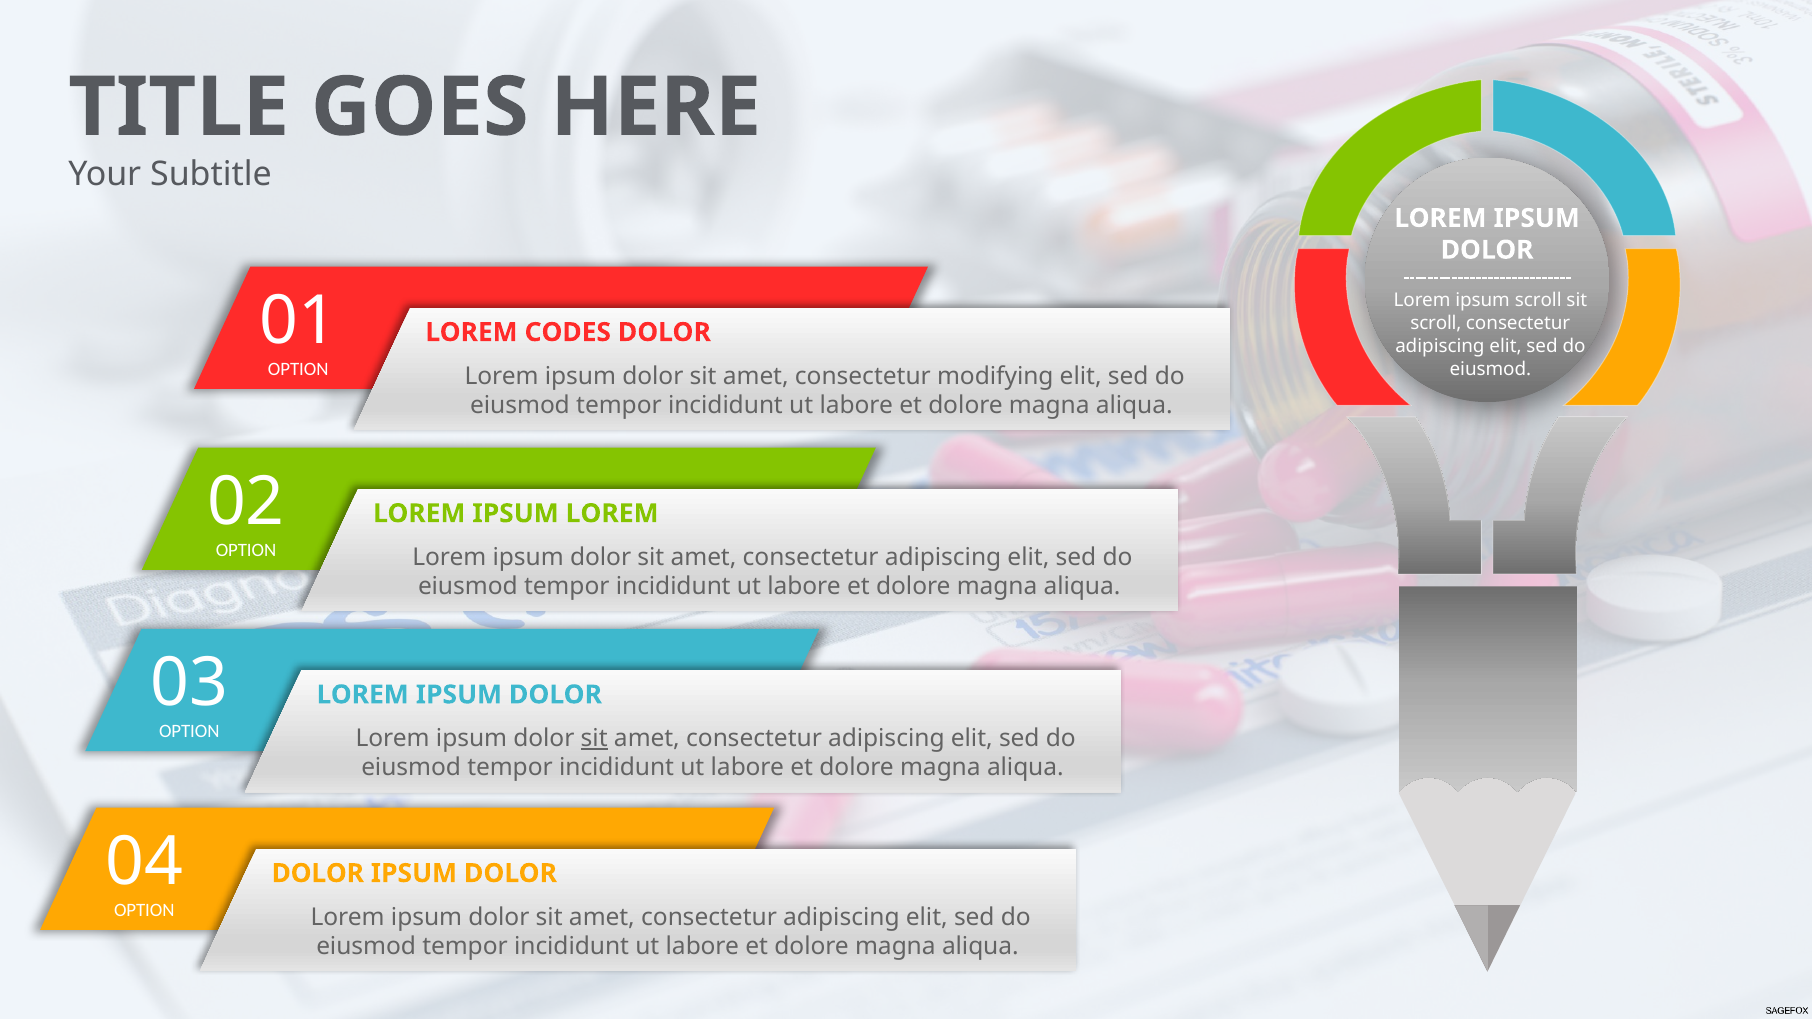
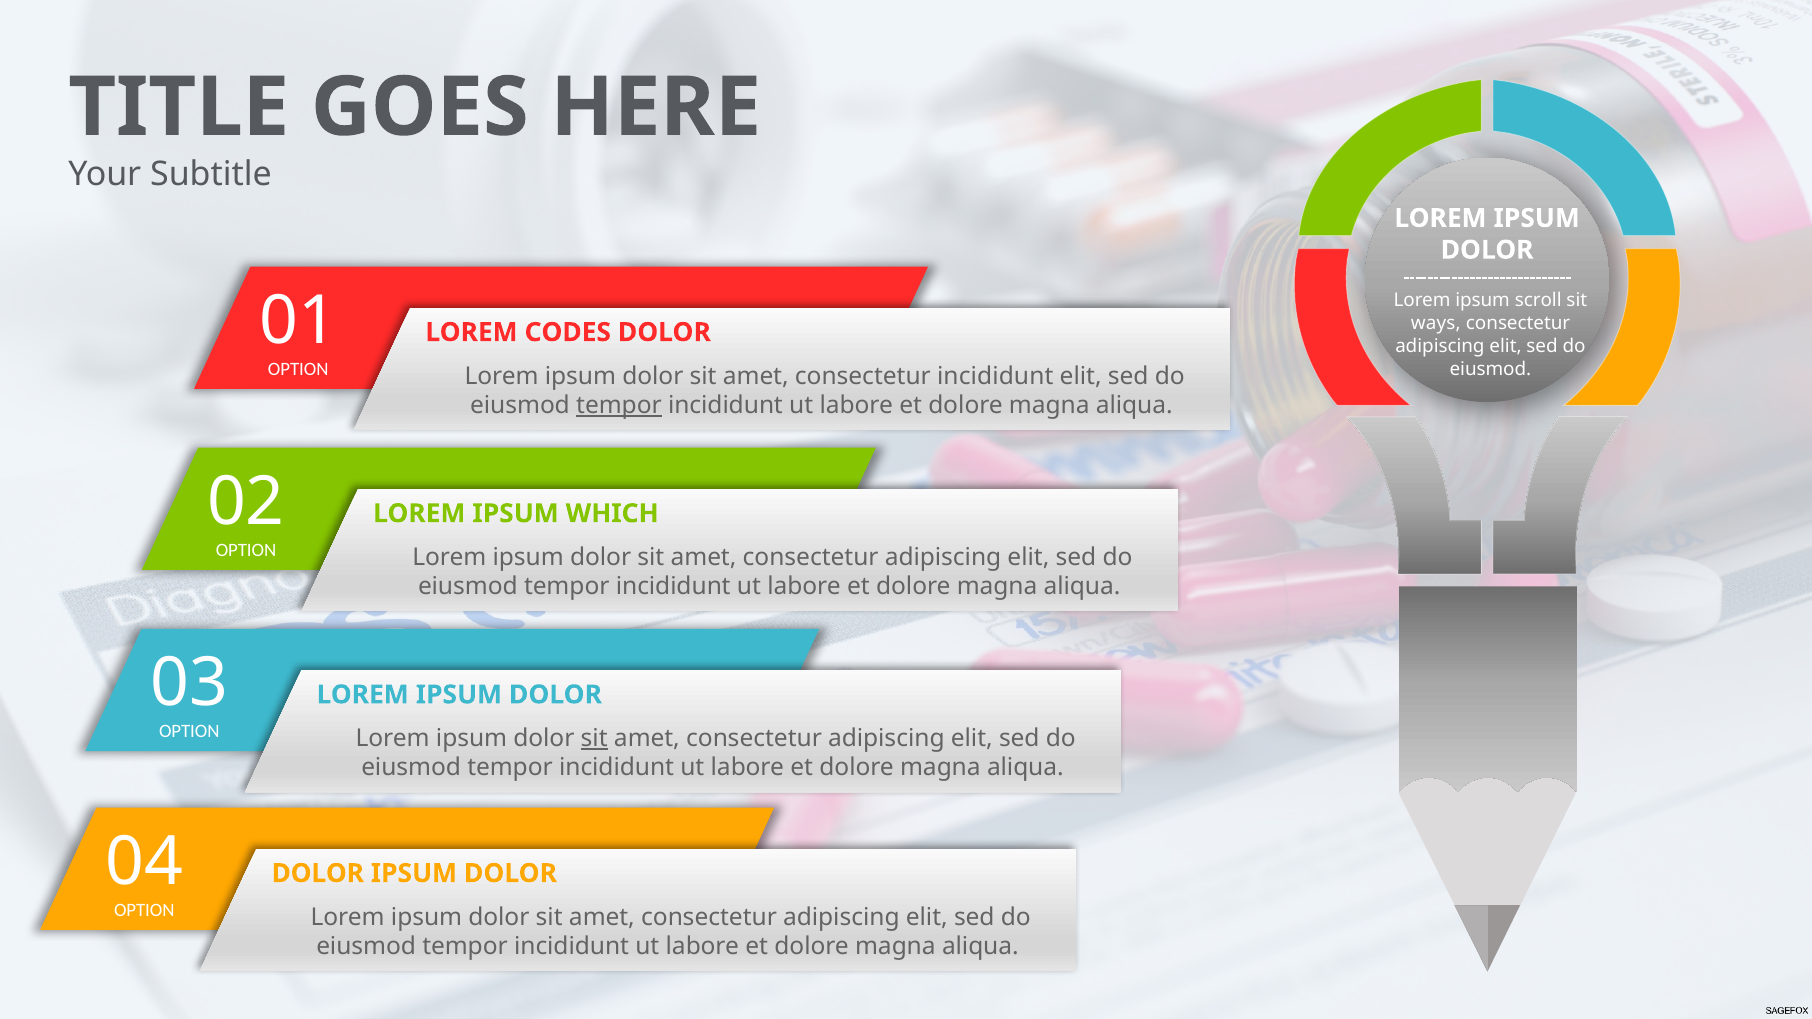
scroll: scroll -> ways (1436, 324)
consectetur modifying: modifying -> incididunt (995, 376)
tempor underline: none -> present (619, 406)
IPSUM LOREM: LOREM -> WHICH (612, 514)
